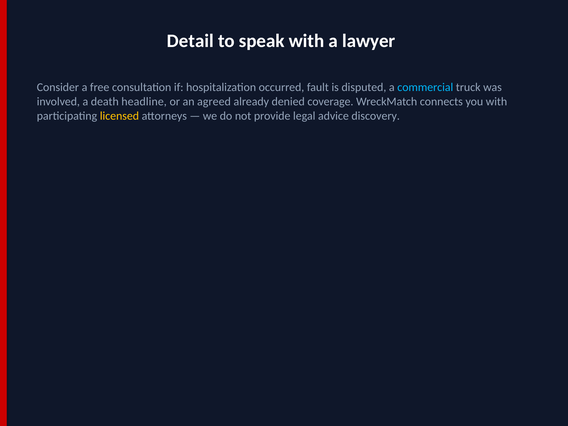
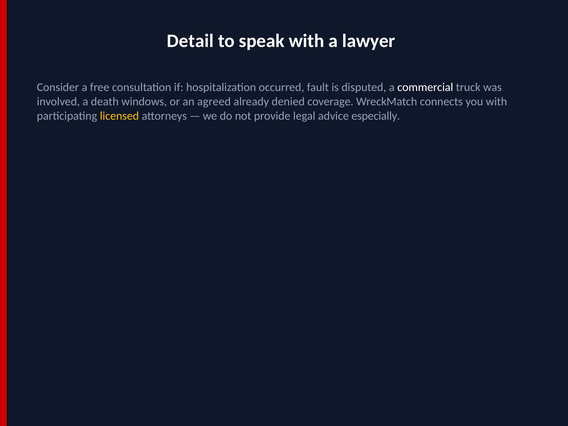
commercial colour: light blue -> white (425, 87)
headline: headline -> windows (144, 102)
discovery: discovery -> especially (376, 116)
